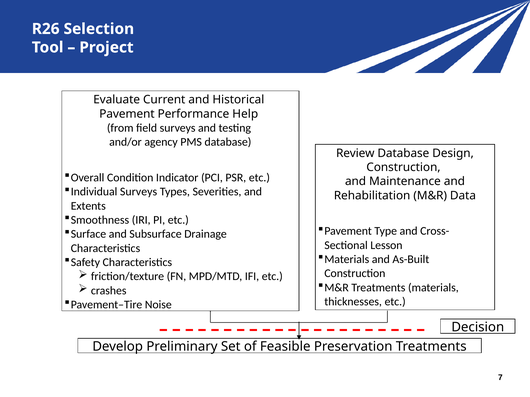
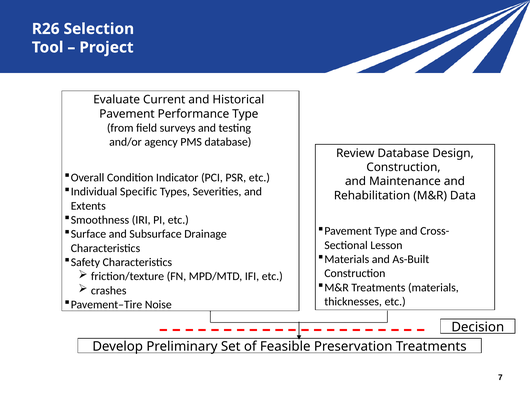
Performance Help: Help -> Type (245, 114)
Surveys: Surveys -> Specific (139, 192)
